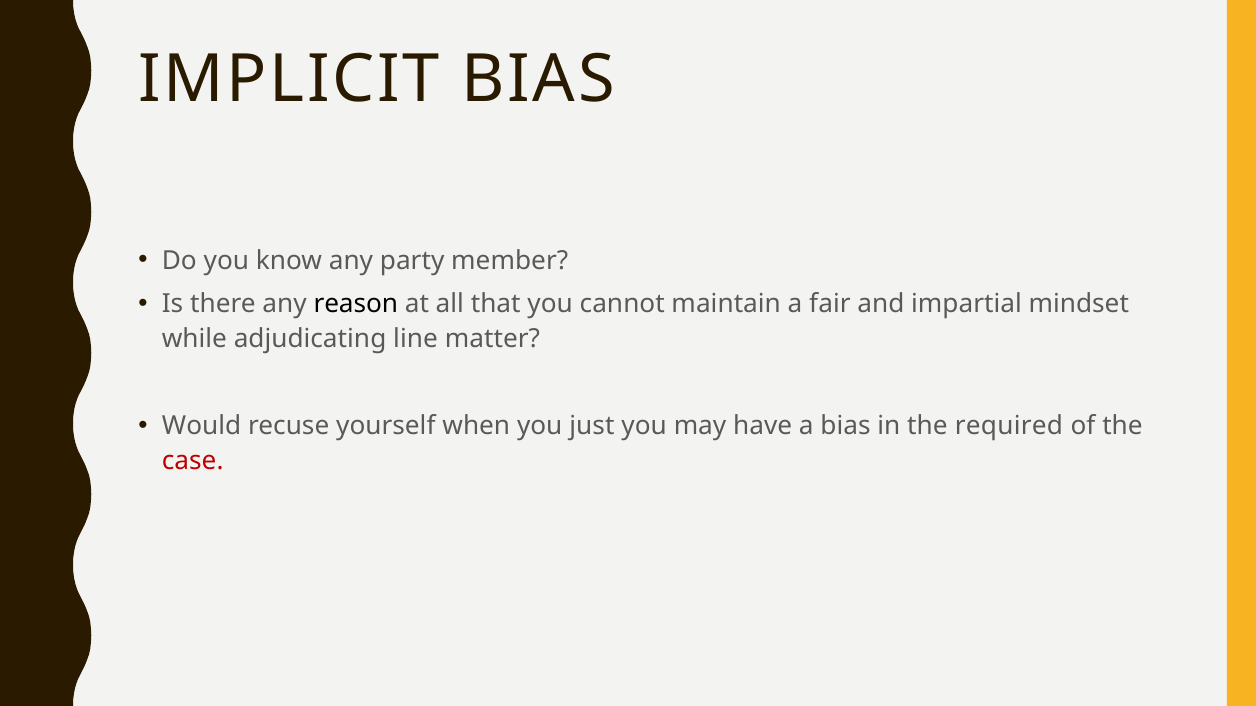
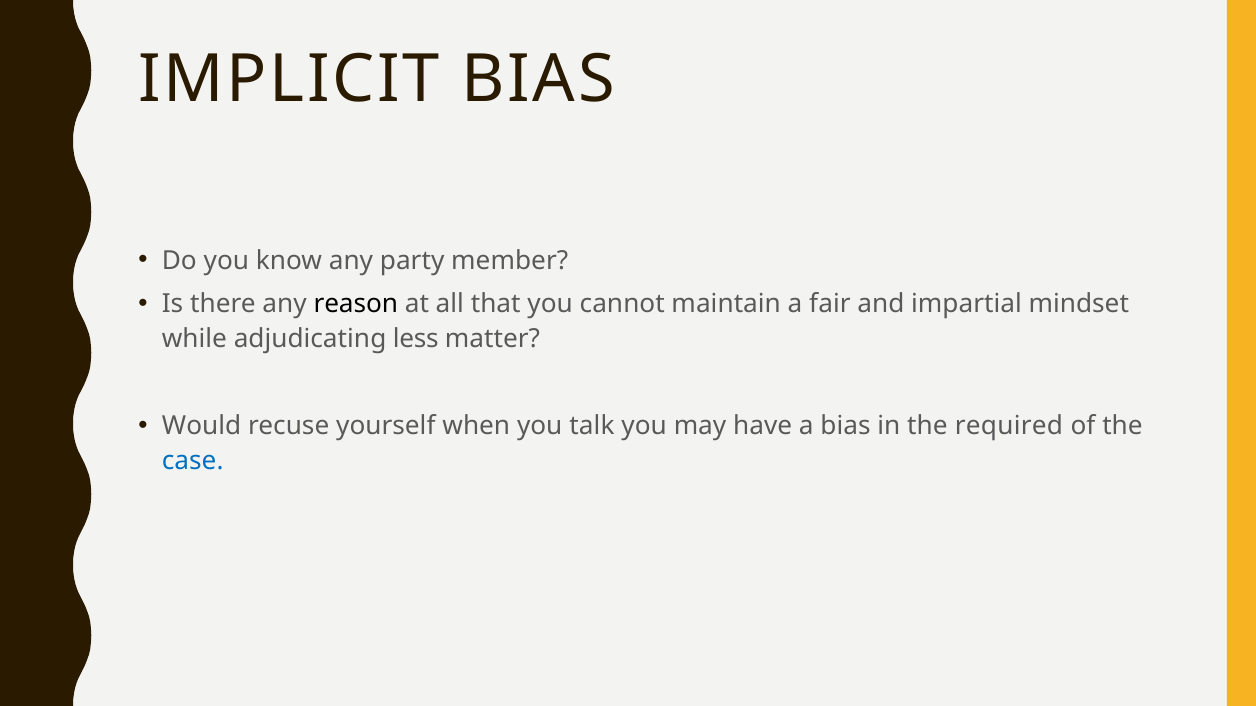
line: line -> less (416, 339)
just: just -> talk (592, 426)
case colour: red -> blue (193, 461)
